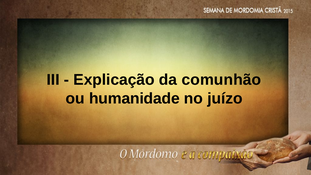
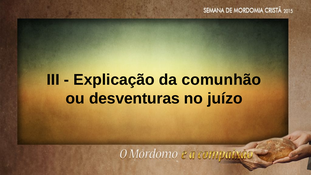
humanidade: humanidade -> desventuras (134, 98)
